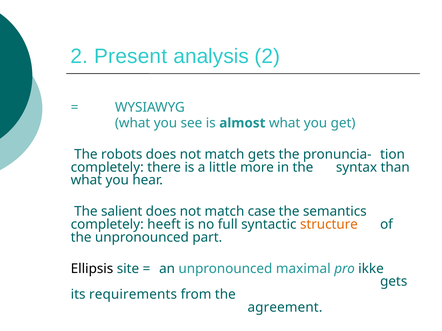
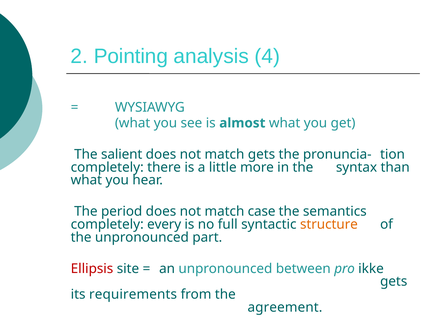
Present: Present -> Pointing (131, 57)
analysis 2: 2 -> 4 (267, 57)
robots: robots -> salient (122, 155)
salient: salient -> period (122, 212)
heeft: heeft -> every (164, 225)
Ellipsis colour: black -> red (92, 269)
maximal: maximal -> between (303, 269)
